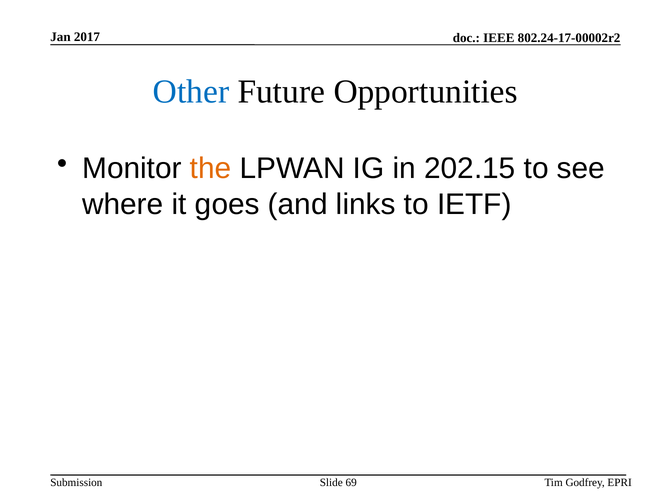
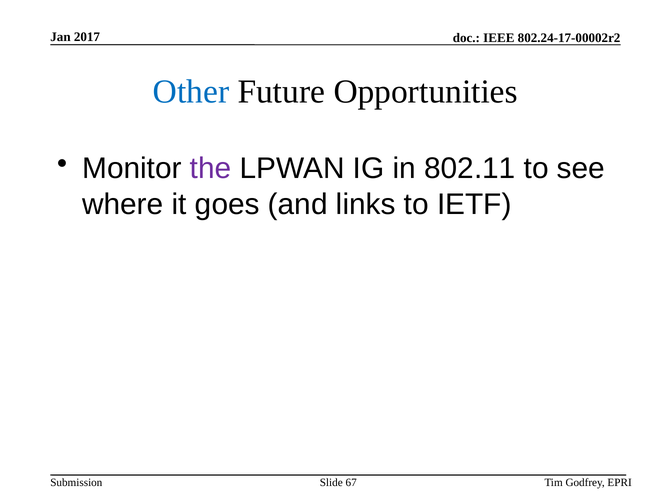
the colour: orange -> purple (211, 169)
202.15: 202.15 -> 802.11 (470, 169)
69: 69 -> 67 (351, 483)
